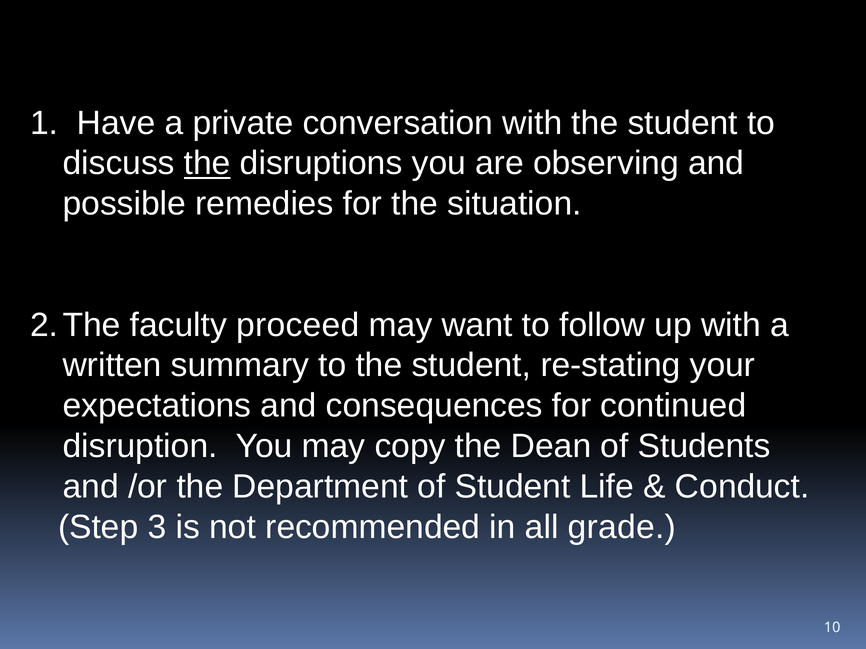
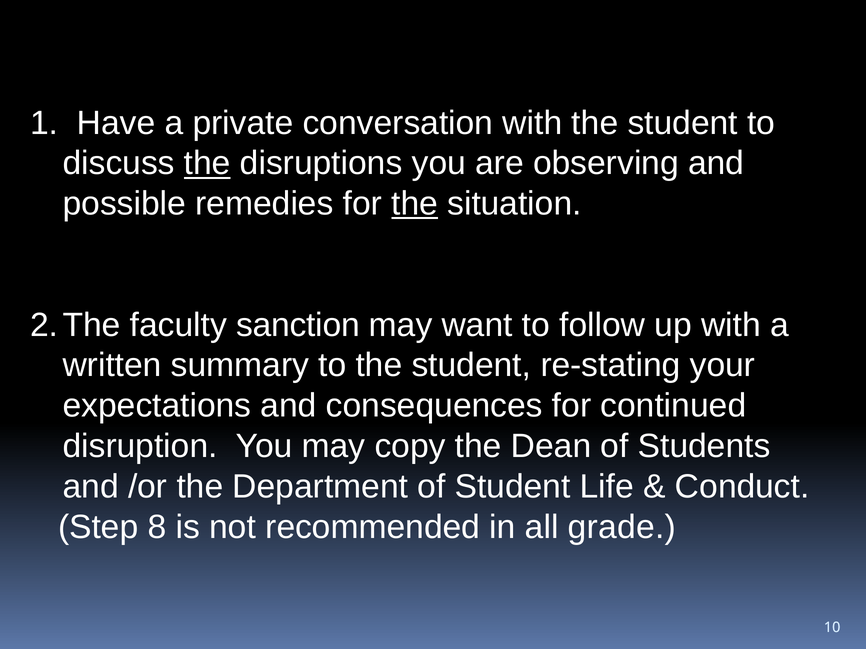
the underline: none -> present (415, 204)
proceed: proceed -> sanction (298, 325)
3: 3 -> 8 (157, 527)
